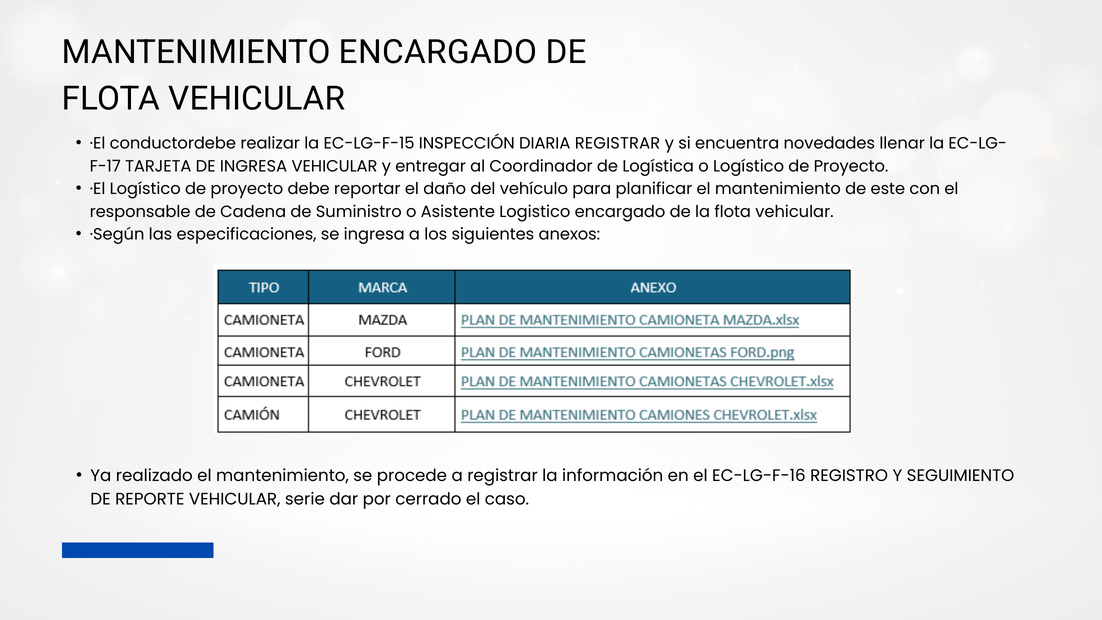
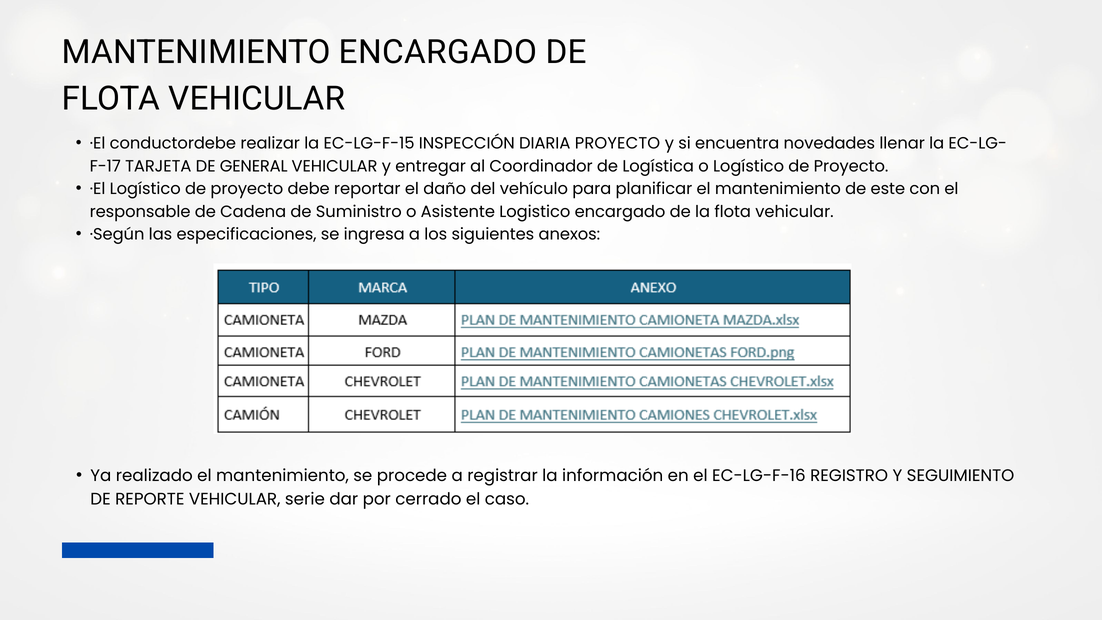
DIARIA REGISTRAR: REGISTRAR -> PROYECTO (617, 143)
DE INGRESA: INGRESA -> GENERAL (254, 166)
